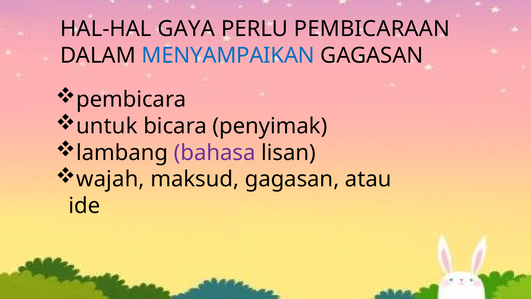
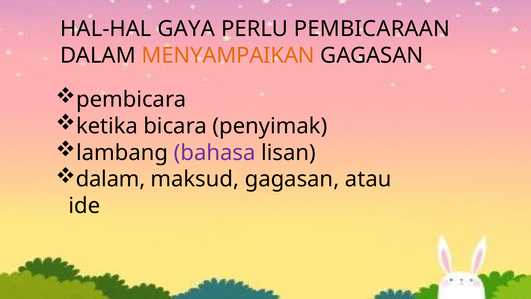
MENYAMPAIKAN colour: blue -> orange (228, 56)
untuk: untuk -> ketika (107, 126)
wajah: wajah -> dalam (111, 179)
